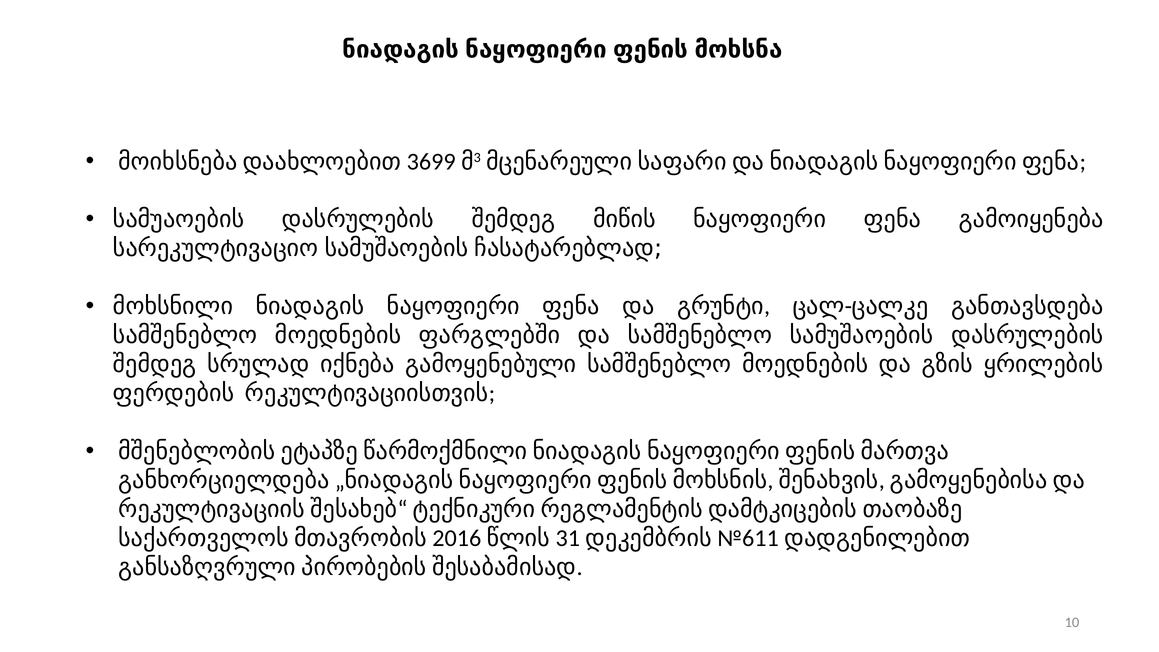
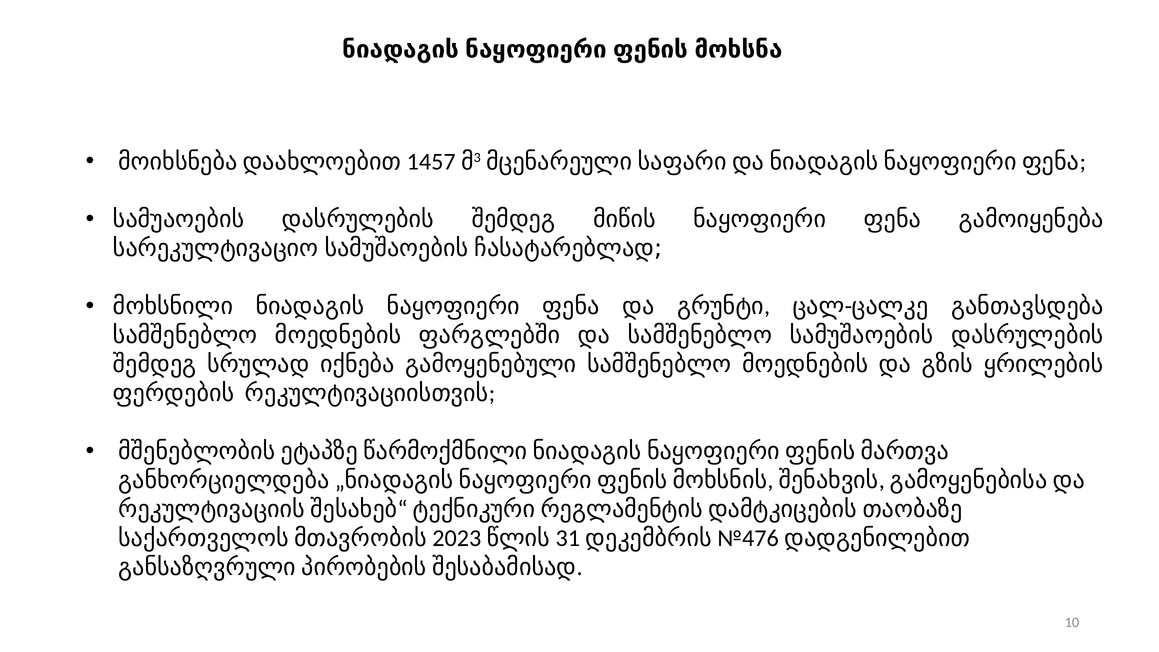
3699: 3699 -> 1457 (431, 162)
2016: 2016 -> 2023 (457, 538)
№611: №611 -> №476 (748, 538)
